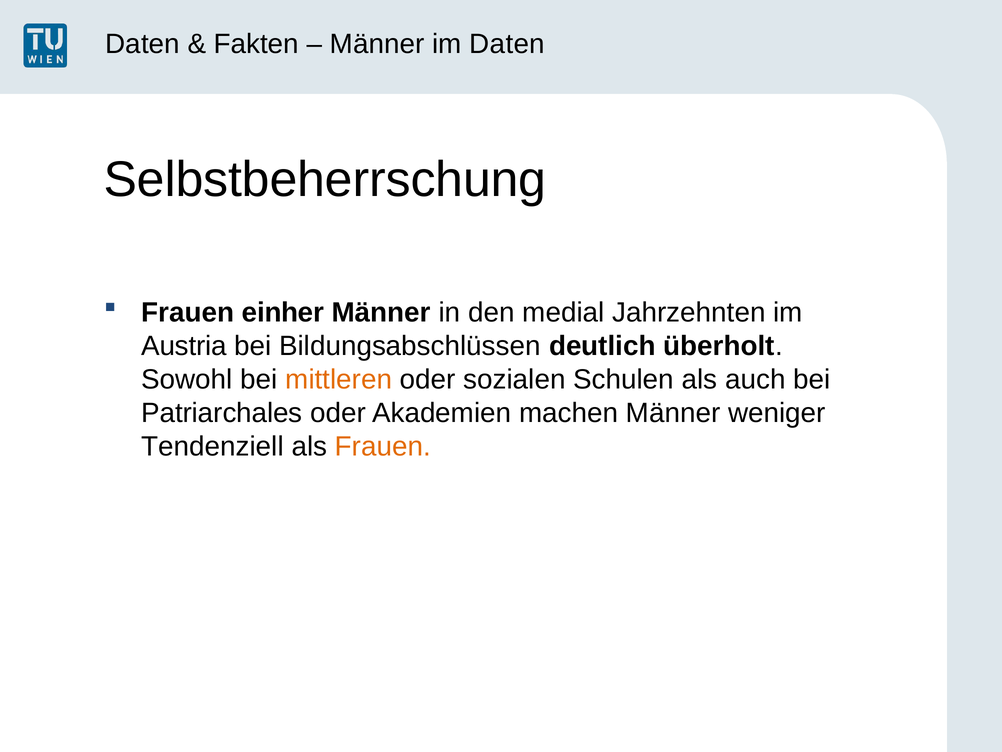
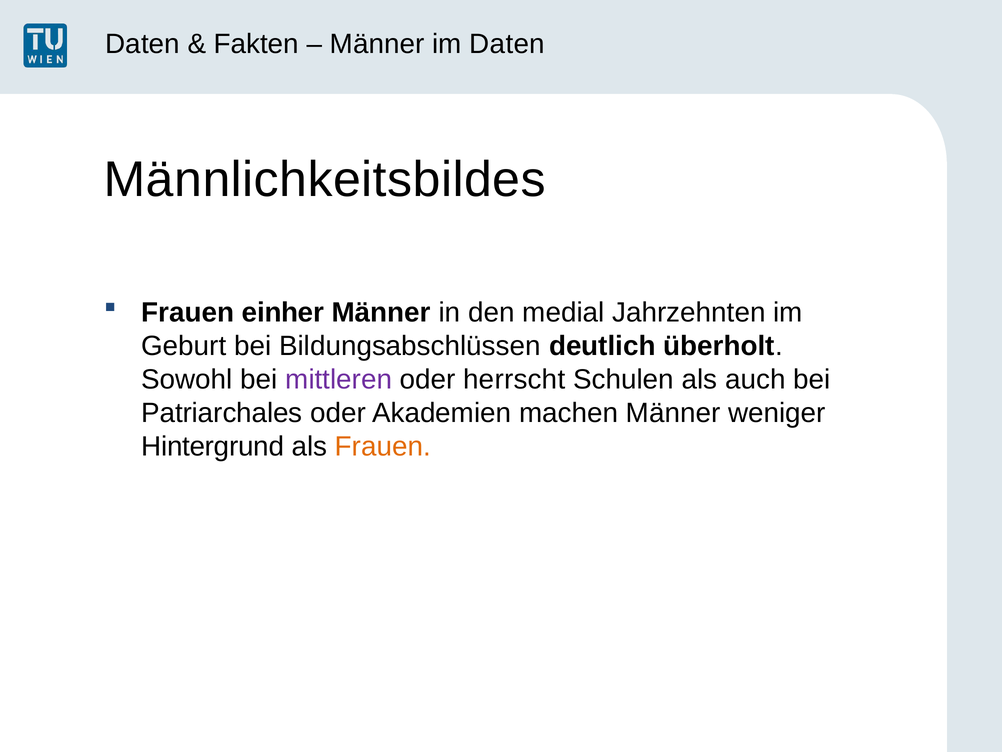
Selbstbeherrschung: Selbstbeherrschung -> Männlichkeitsbildes (325, 179)
Austria: Austria -> Geburt (184, 346)
mittleren colour: orange -> purple (339, 379)
sozialen: sozialen -> herrscht (514, 379)
Tendenziell: Tendenziell -> Hintergrund (213, 446)
